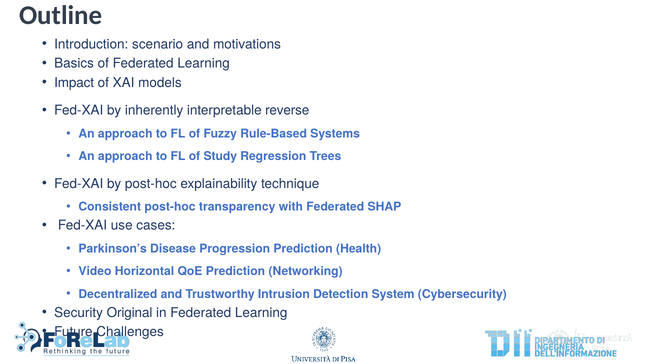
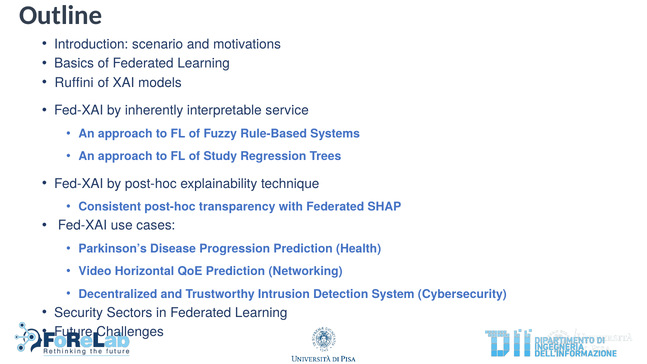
Impact: Impact -> Ruffini (74, 83)
reverse: reverse -> service (287, 110)
Original: Original -> Sectors (129, 313)
